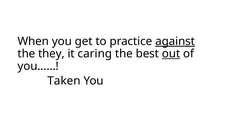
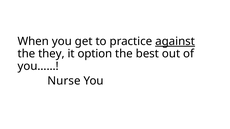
caring: caring -> option (95, 54)
out underline: present -> none (171, 54)
Taken: Taken -> Nurse (64, 81)
